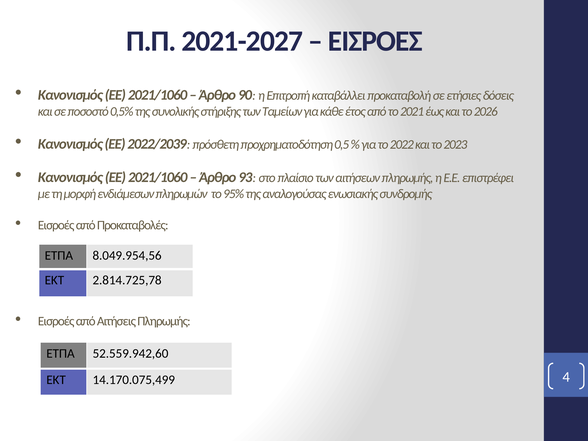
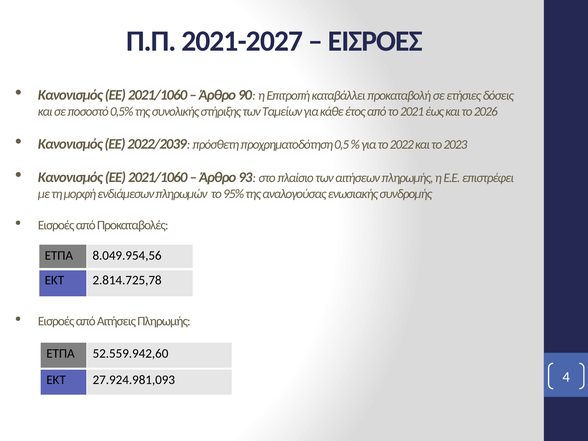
14.170.075,499: 14.170.075,499 -> 27.924.981,093 (134, 380)
